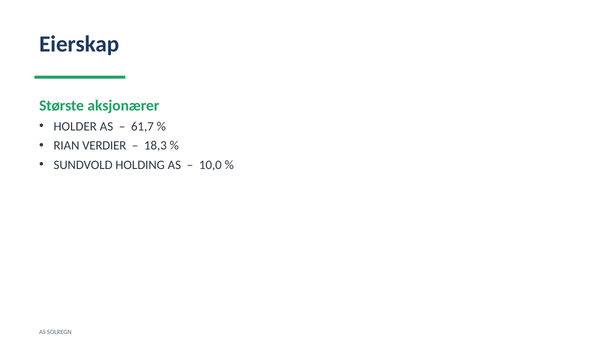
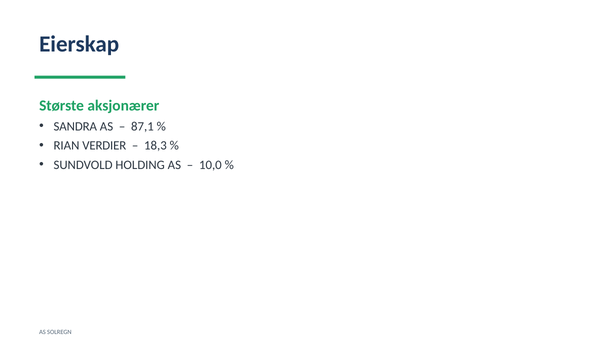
HOLDER: HOLDER -> SANDRA (75, 126)
61,7: 61,7 -> 87,1 (142, 126)
